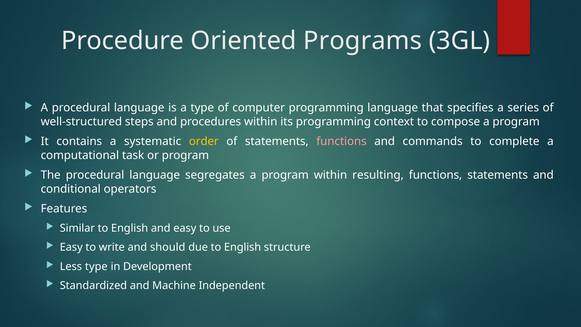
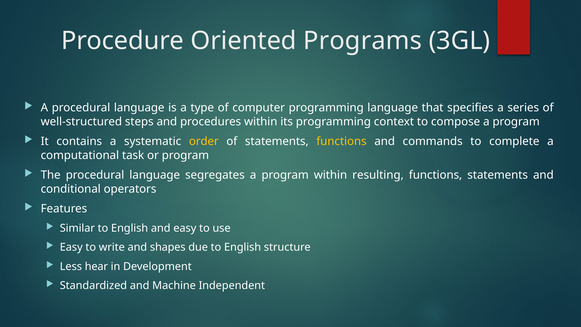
functions colour: pink -> yellow (342, 141)
should: should -> shapes (168, 247)
Less type: type -> hear (96, 266)
